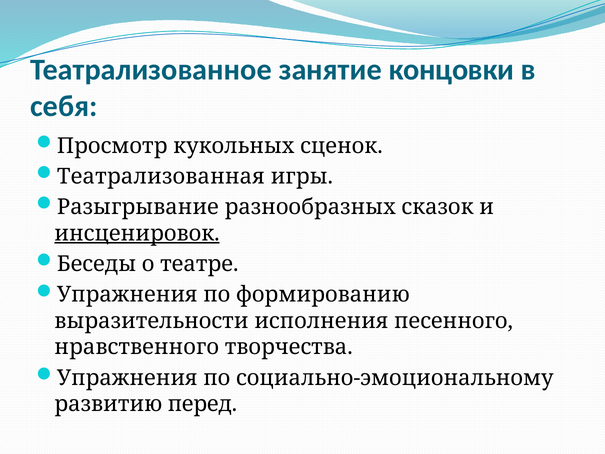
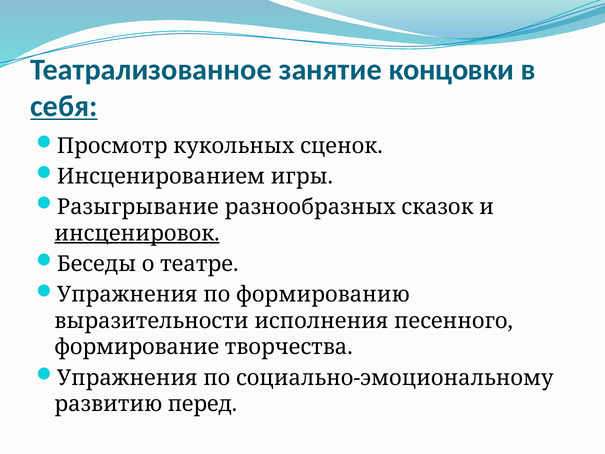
себя underline: none -> present (64, 106)
Театрализованная: Театрализованная -> Инсценированием (161, 176)
нравственного: нравственного -> формирование (137, 347)
